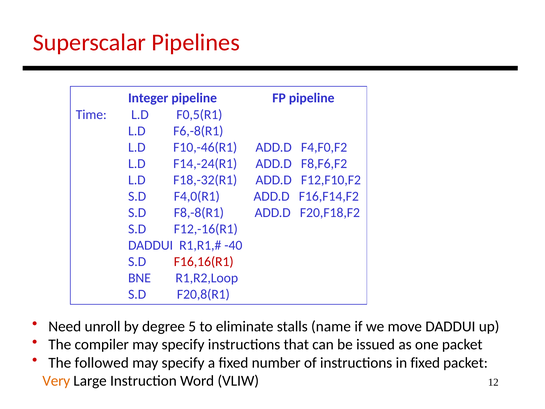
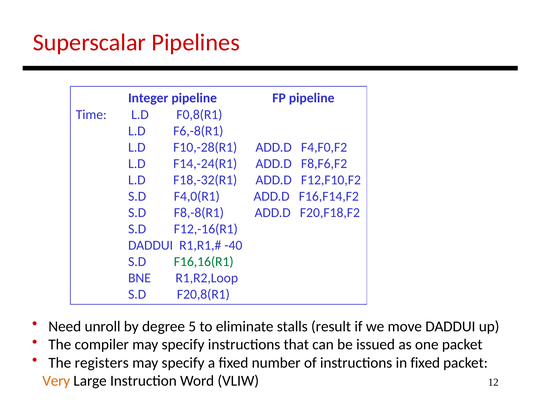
F0,5(R1: F0,5(R1 -> F0,8(R1 (199, 114)
F10,-46(R1: F10,-46(R1 -> F10,-28(R1 (205, 147)
F16,16(R1 colour: red -> green (204, 262)
name: name -> result (331, 326)
followed: followed -> registers (102, 363)
